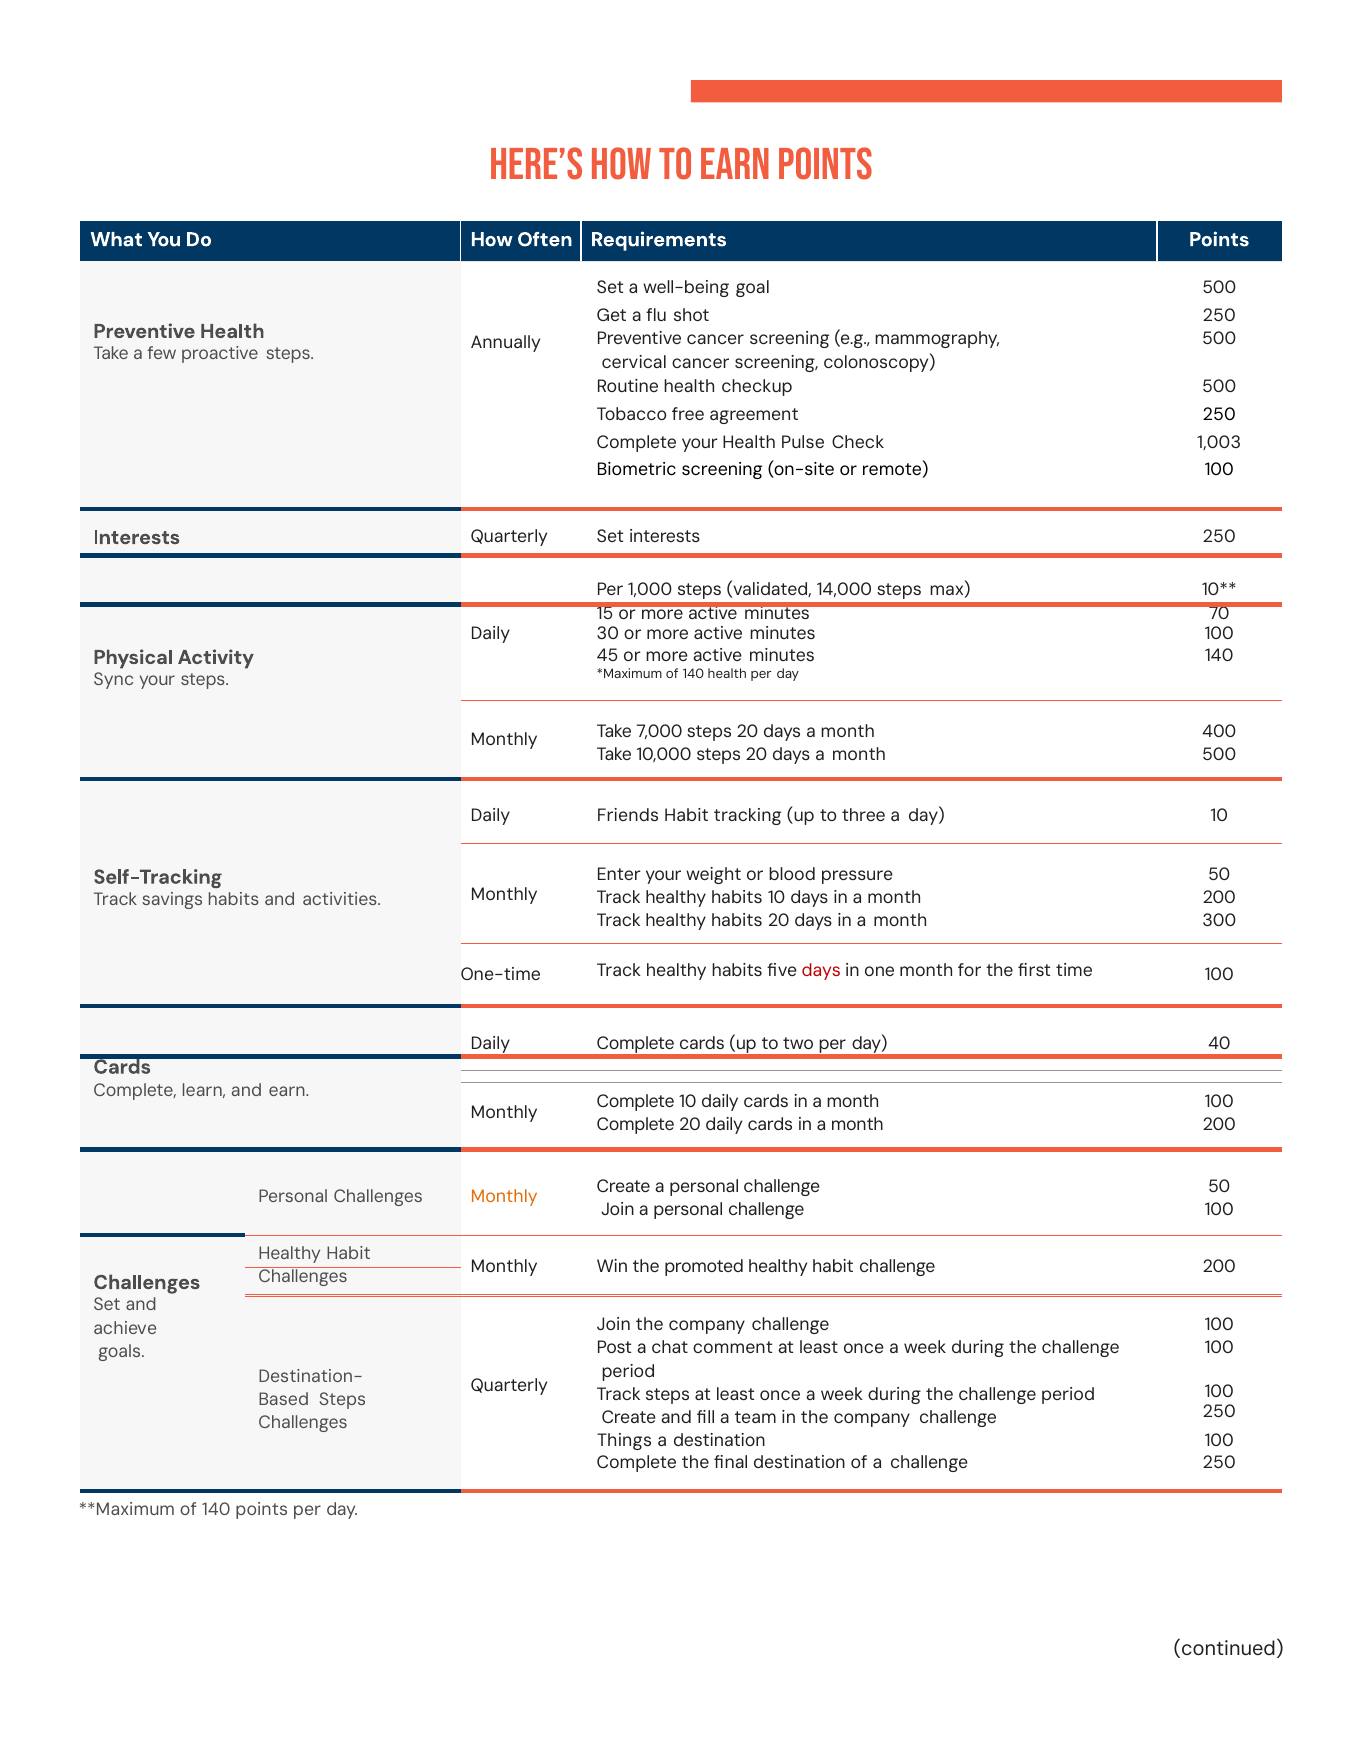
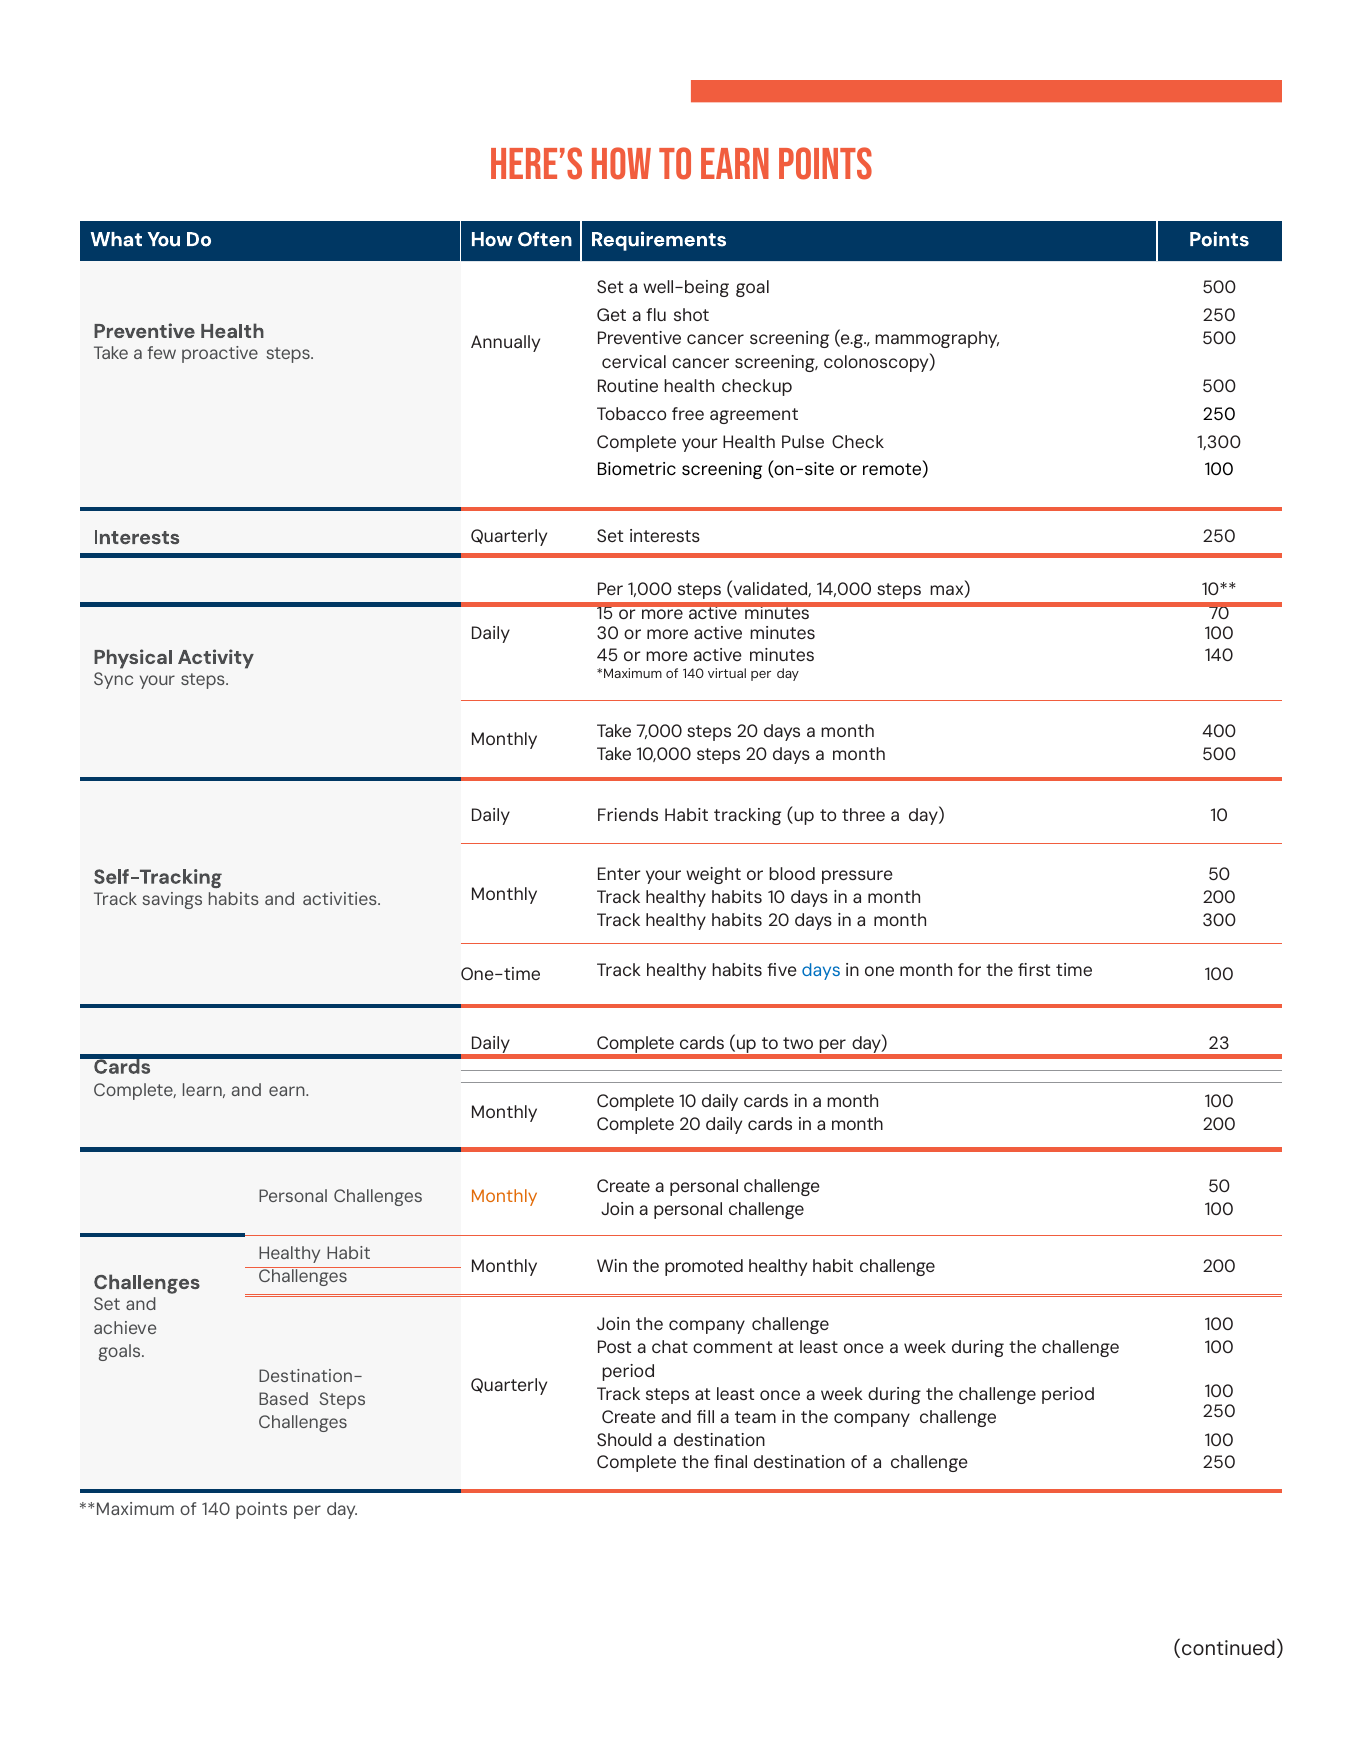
1,003: 1,003 -> 1,300 (1219, 442)
140 health: health -> virtual (727, 674)
days colour: red -> blue (821, 971)
40: 40 -> 23 (1219, 1044)
Things: Things -> Should (625, 1441)
